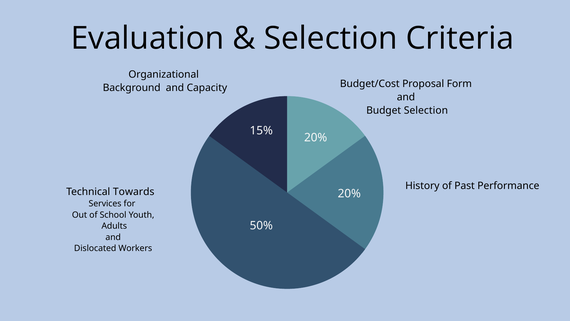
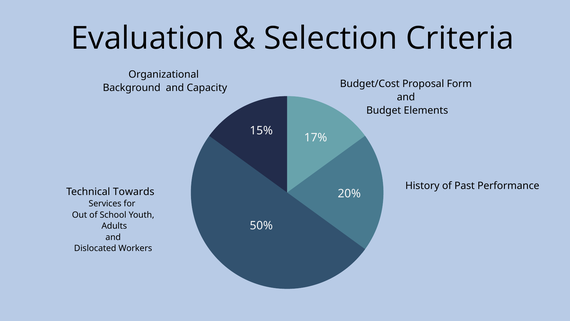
Budget Selection: Selection -> Elements (426, 110)
20%: 20% -> 17% (316, 138)
